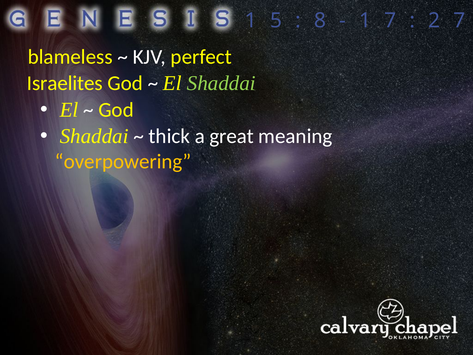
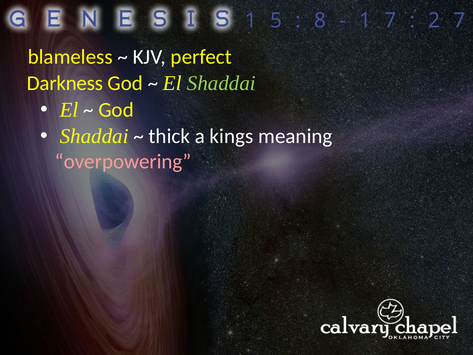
Israelites: Israelites -> Darkness (65, 83)
great: great -> kings (231, 136)
overpowering colour: yellow -> pink (123, 161)
